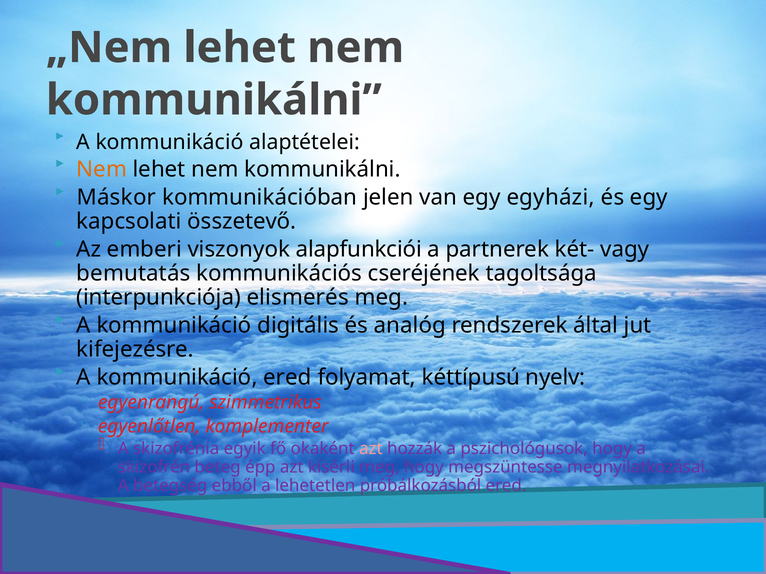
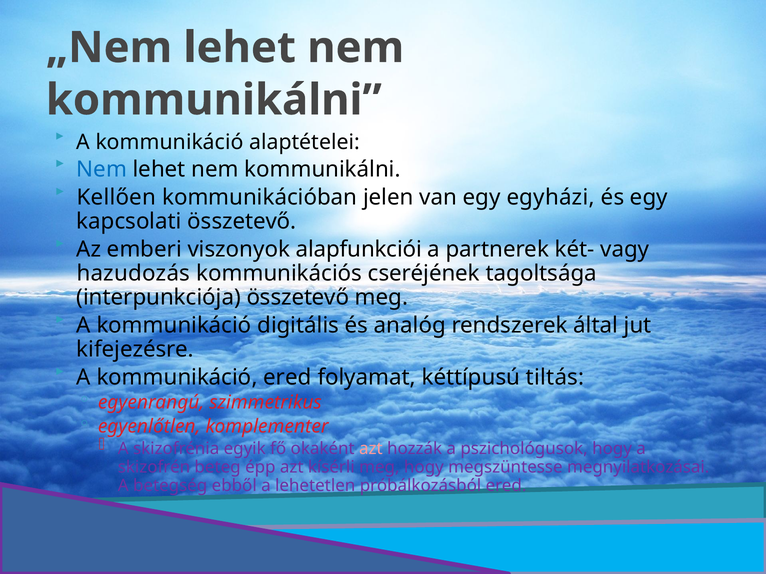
Nem colour: orange -> blue (102, 170)
Máskor: Máskor -> Kellően (116, 198)
bemutatás: bemutatás -> hazudozás (133, 274)
interpunkciója elismerés: elismerés -> összetevő (298, 298)
nyelv: nyelv -> tiltás (555, 378)
